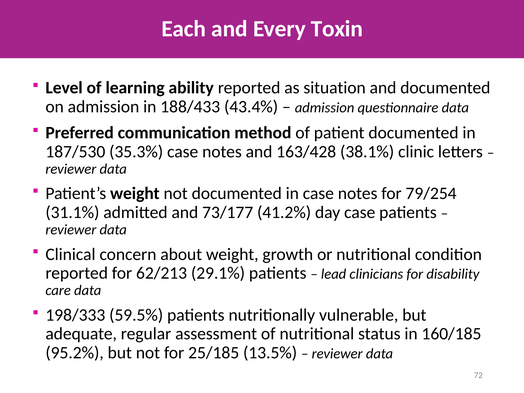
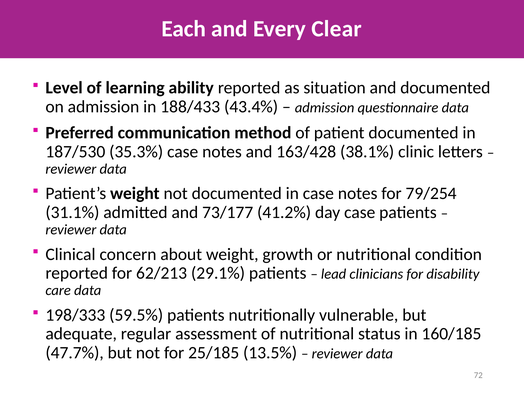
Toxin: Toxin -> Clear (337, 29)
95.2%: 95.2% -> 47.7% (75, 353)
